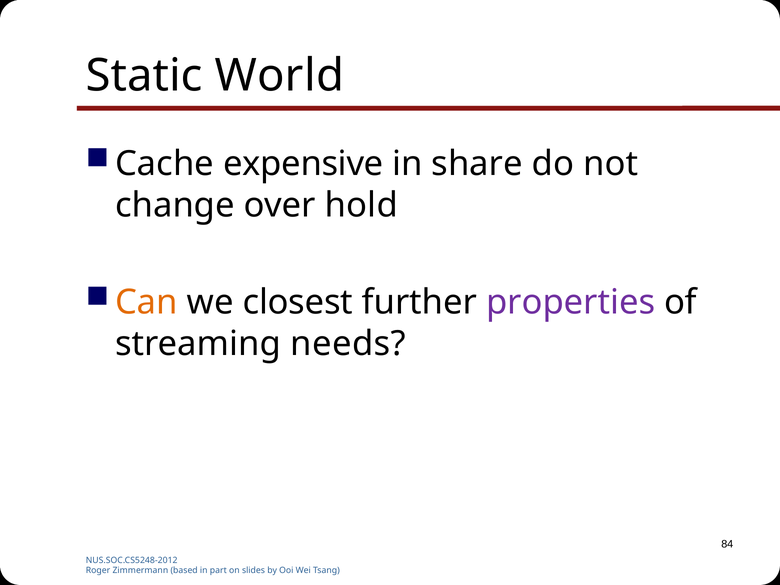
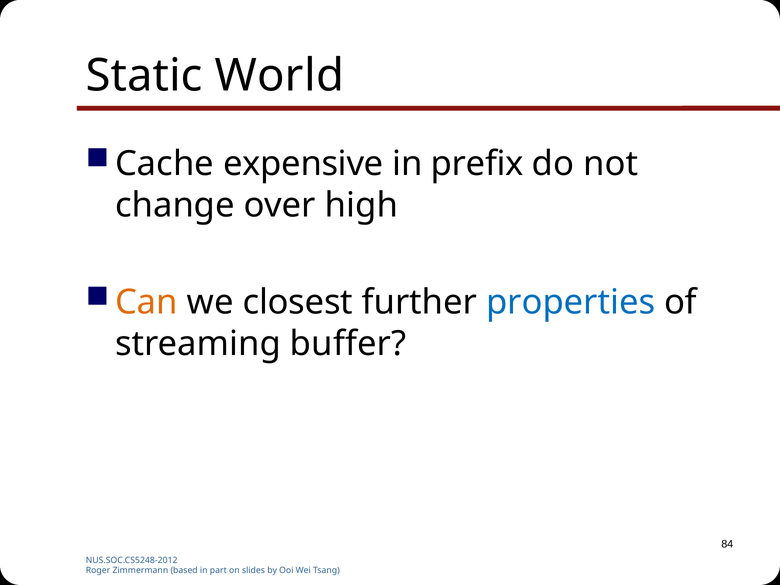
share: share -> prefix (477, 164)
hold: hold -> high (361, 205)
properties colour: purple -> blue (571, 302)
needs: needs -> buffer (348, 344)
